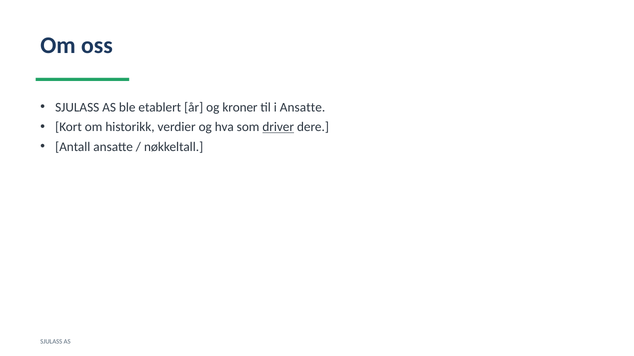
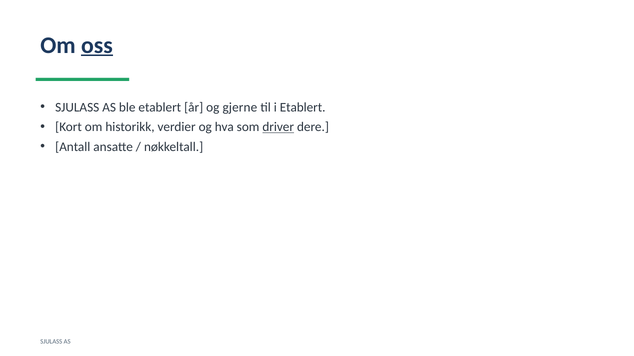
oss underline: none -> present (97, 45)
kroner: kroner -> gjerne (240, 107)
i Ansatte: Ansatte -> Etablert (303, 107)
